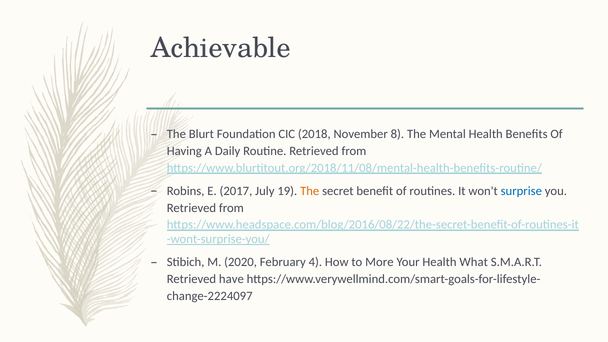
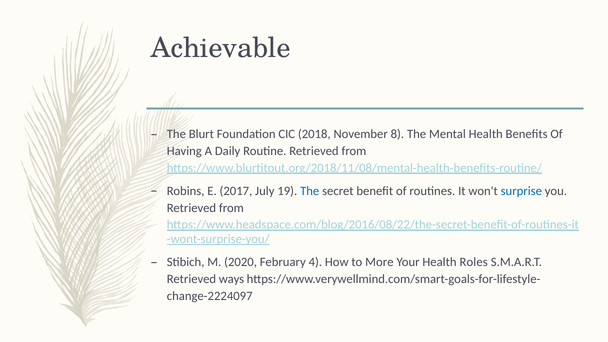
The colour: orange -> blue (310, 191)
What: What -> Roles (474, 262)
have: have -> ways (231, 279)
